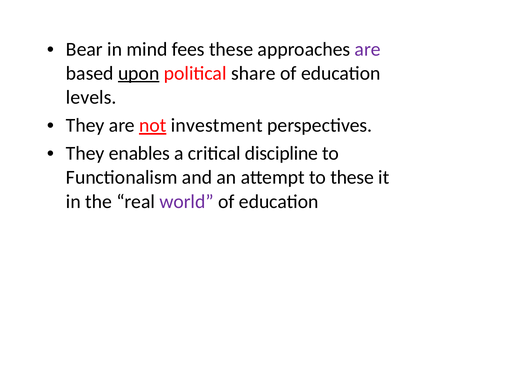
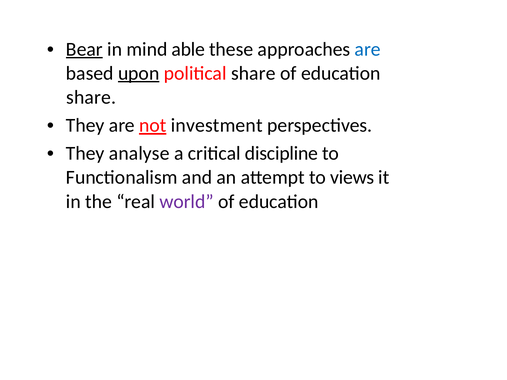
Bear underline: none -> present (84, 49)
fees: fees -> able (188, 49)
are colour: purple -> blue (368, 49)
levels: levels -> share (91, 97)
enables: enables -> analyse (139, 153)
to these: these -> views (352, 178)
